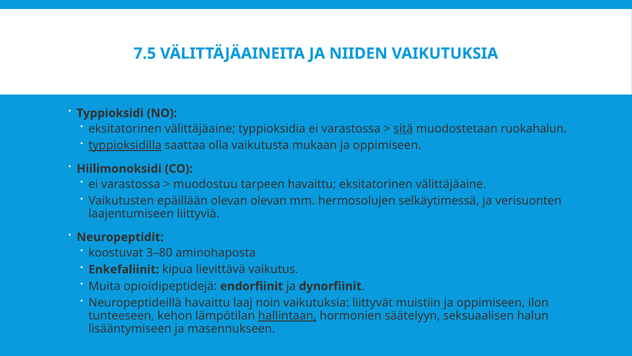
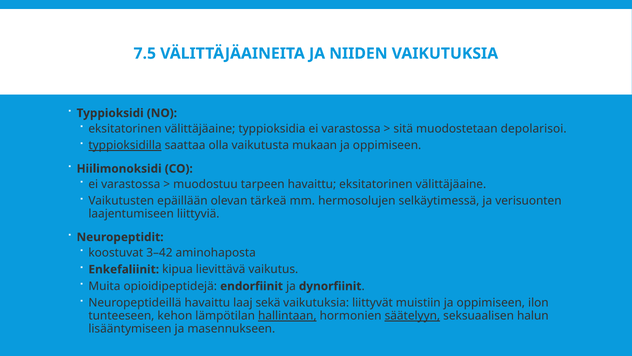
sitä underline: present -> none (403, 128)
ruokahalun: ruokahalun -> depolarisoi (534, 128)
olevan olevan: olevan -> tärkeä (268, 201)
3–80: 3–80 -> 3–42 (159, 252)
noin: noin -> sekä (268, 303)
säätelyyn underline: none -> present (412, 315)
